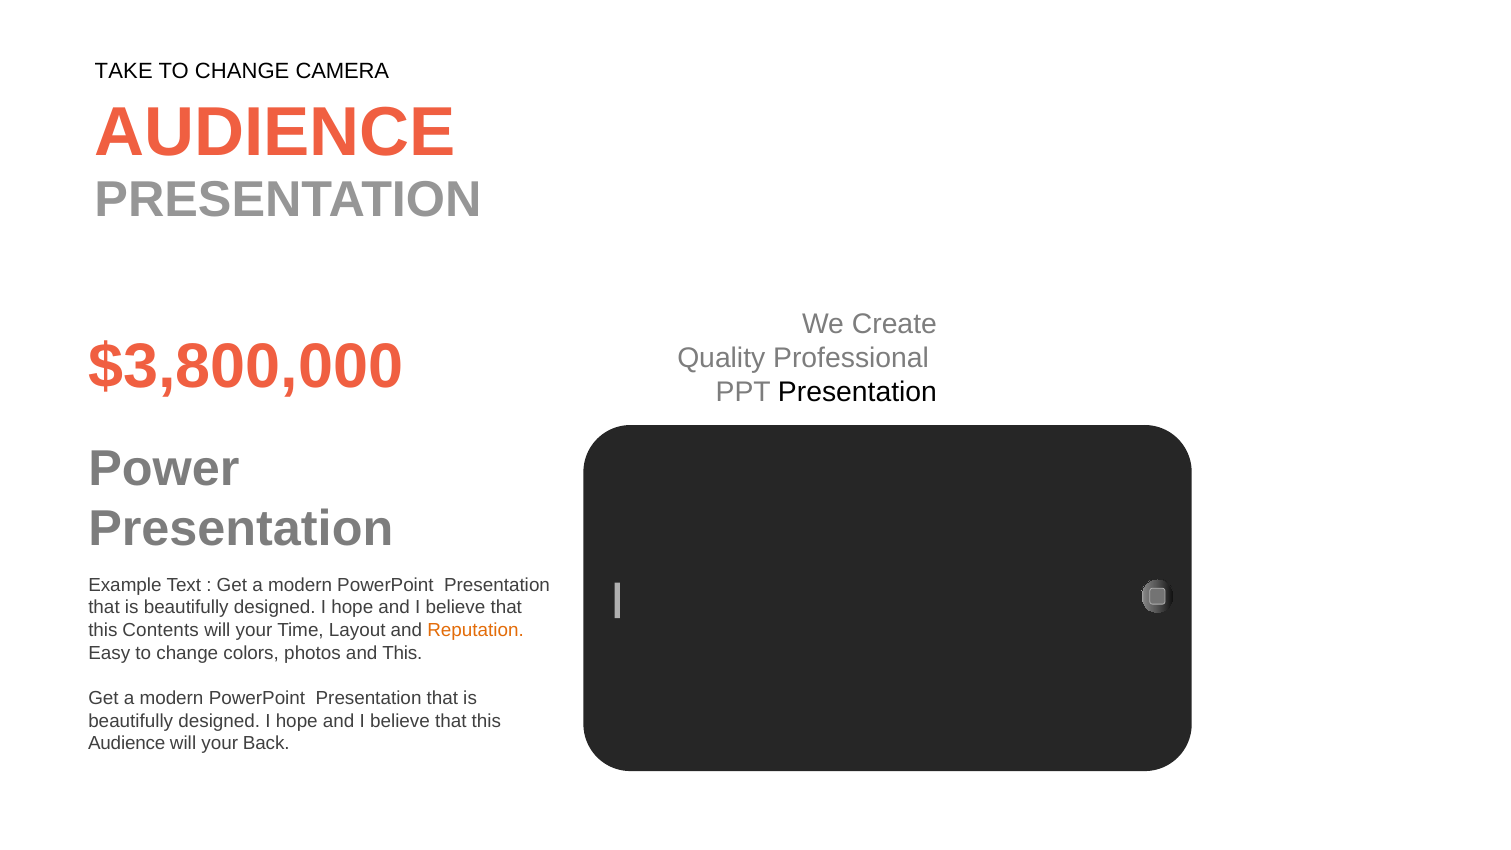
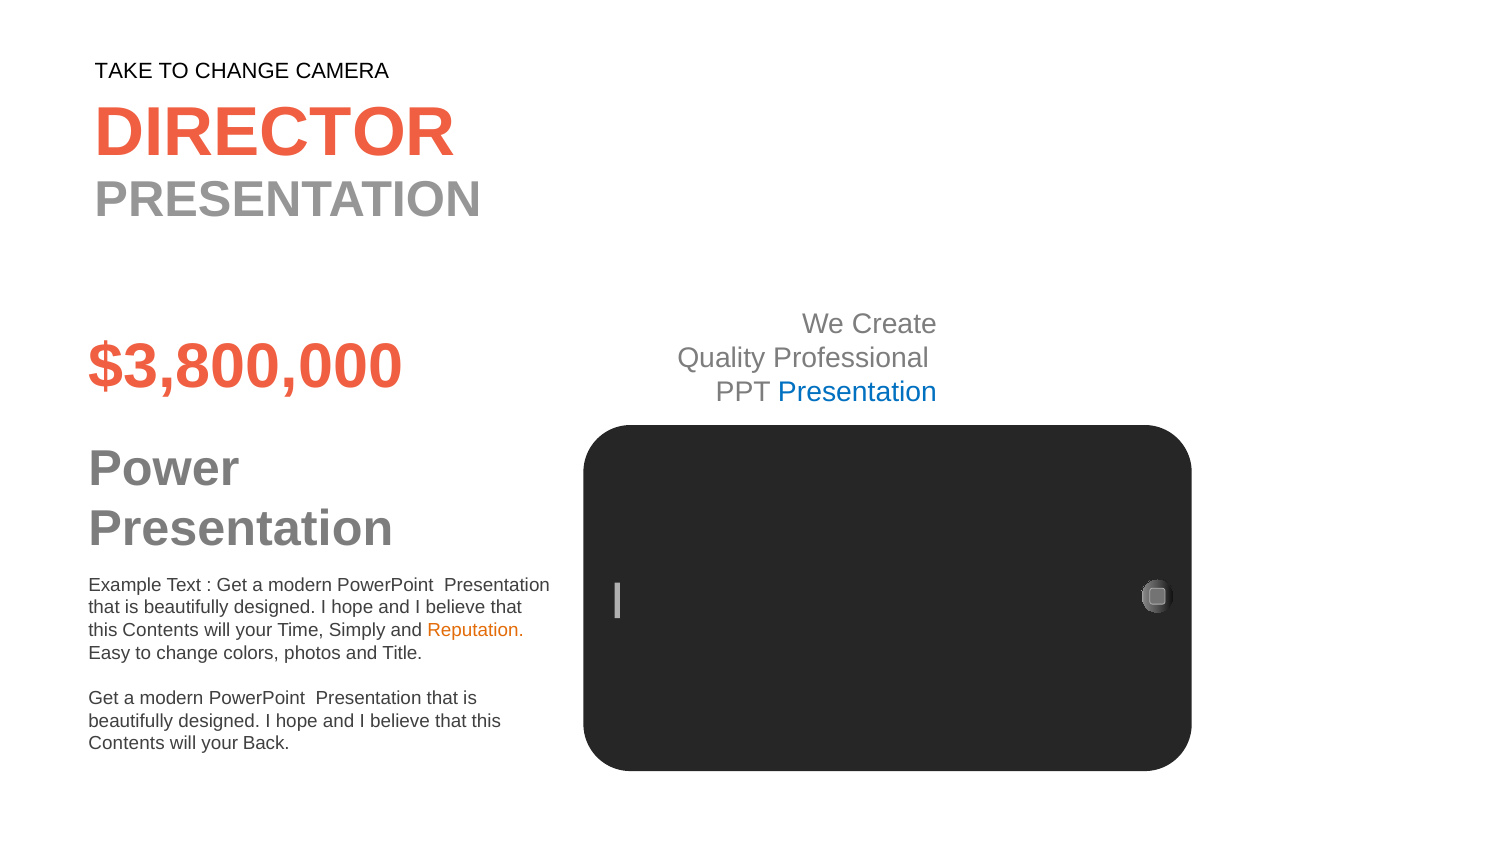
AUDIENCE: AUDIENCE -> DIRECTOR (275, 133)
Presentation colour: black -> blue (857, 393)
Layout: Layout -> Simply (357, 630)
and This: This -> Title (402, 653)
Audience: Audience -> Contents (127, 744)
